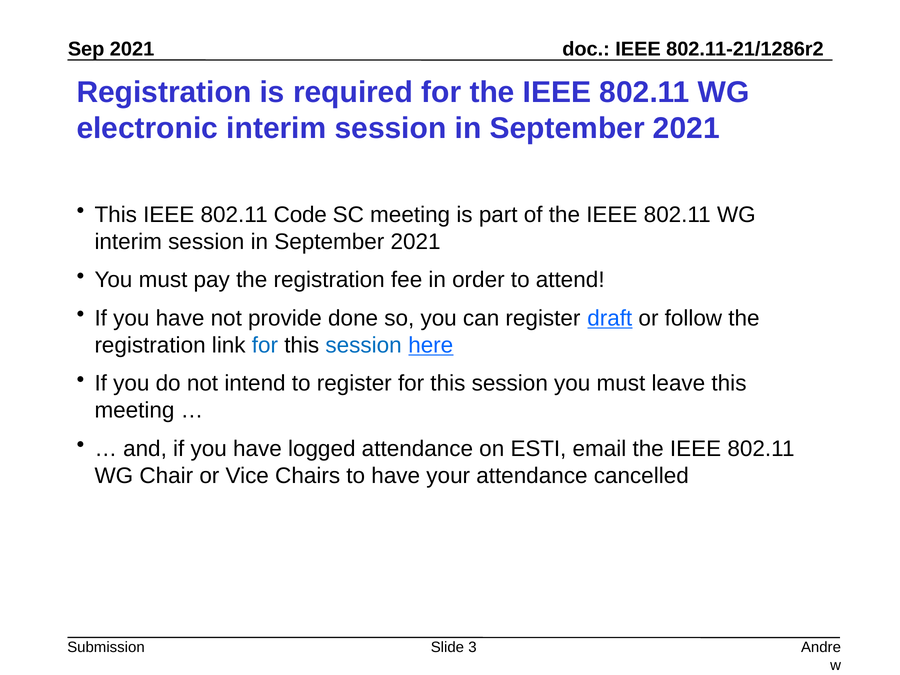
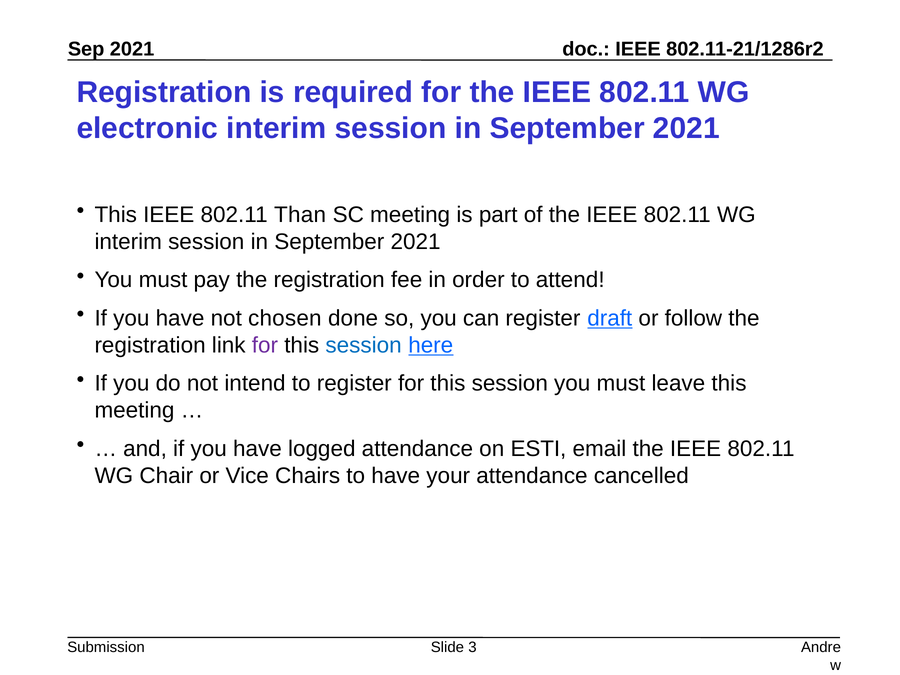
Code: Code -> Than (300, 215)
provide: provide -> chosen (285, 318)
for colour: blue -> purple (265, 345)
